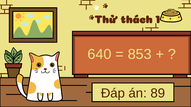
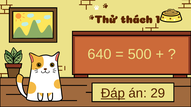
853: 853 -> 500 (140, 54)
Đáp underline: none -> present (113, 94)
89: 89 -> 29 (158, 94)
